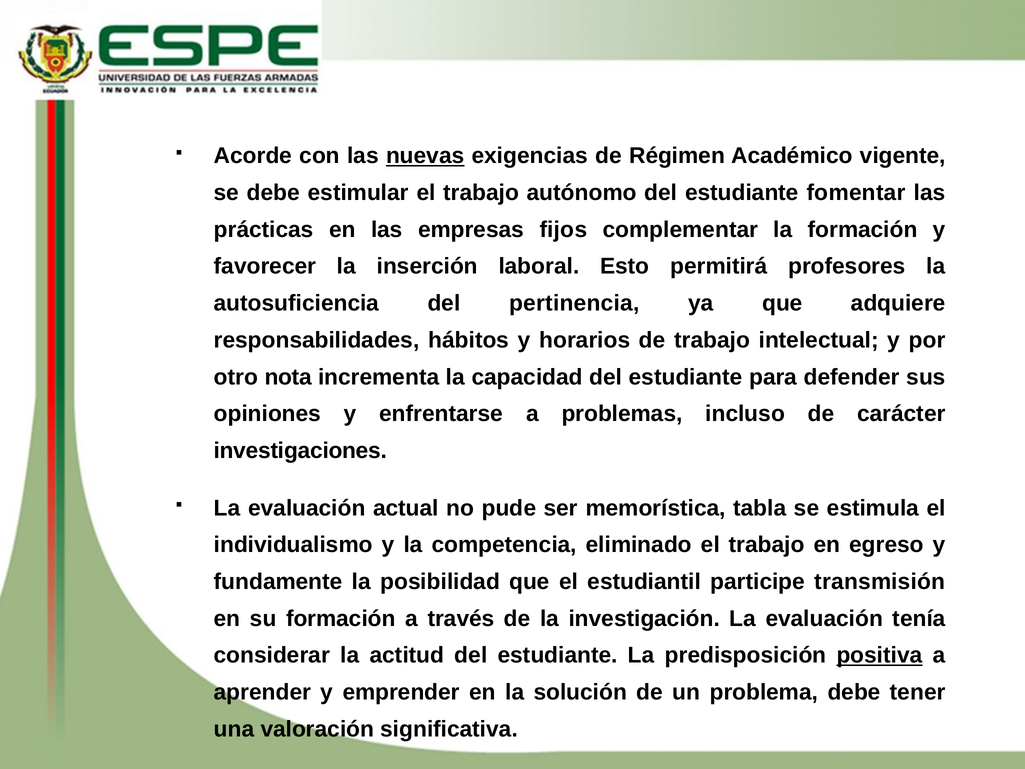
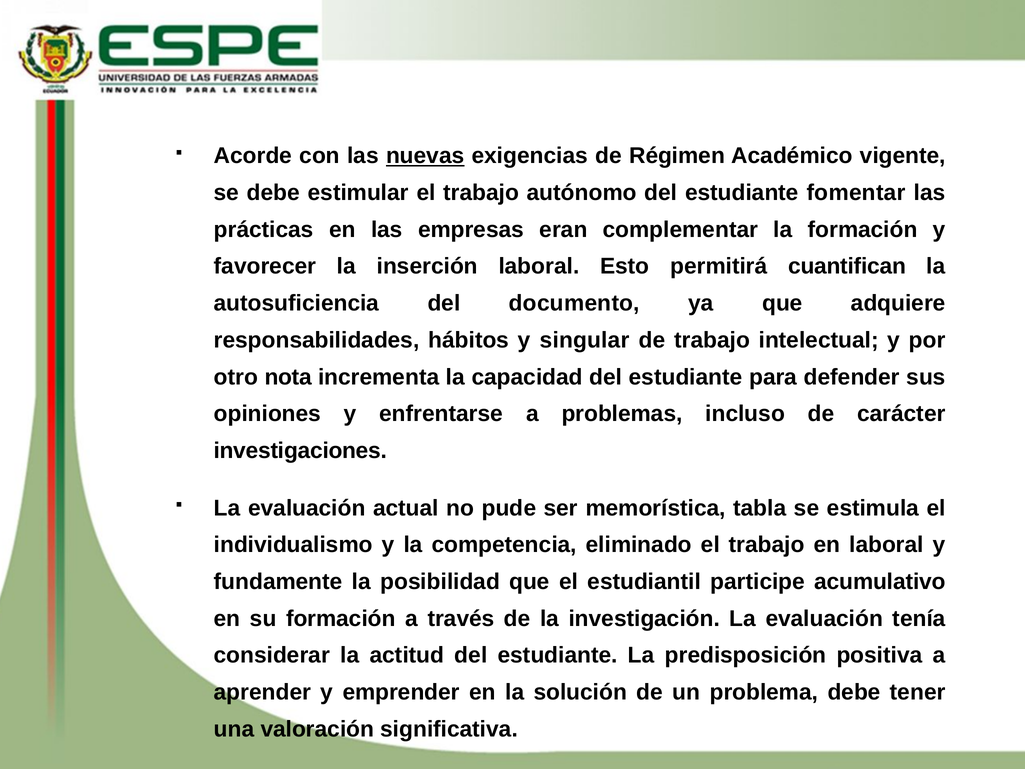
fijos: fijos -> eran (563, 230)
profesores: profesores -> cuantifican (847, 266)
pertinencia: pertinencia -> documento (574, 303)
horarios: horarios -> singular (585, 340)
en egreso: egreso -> laboral (886, 545)
transmisión: transmisión -> acumulativo (880, 582)
positiva underline: present -> none (879, 655)
